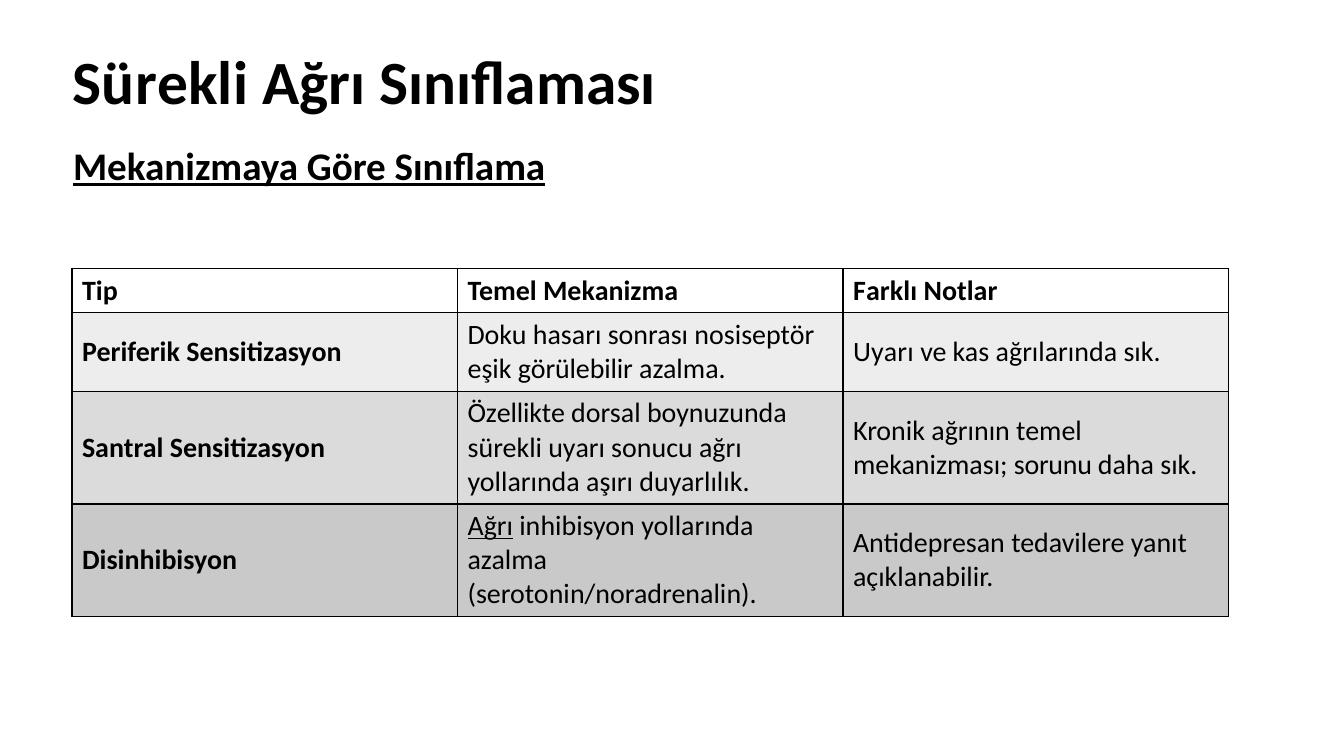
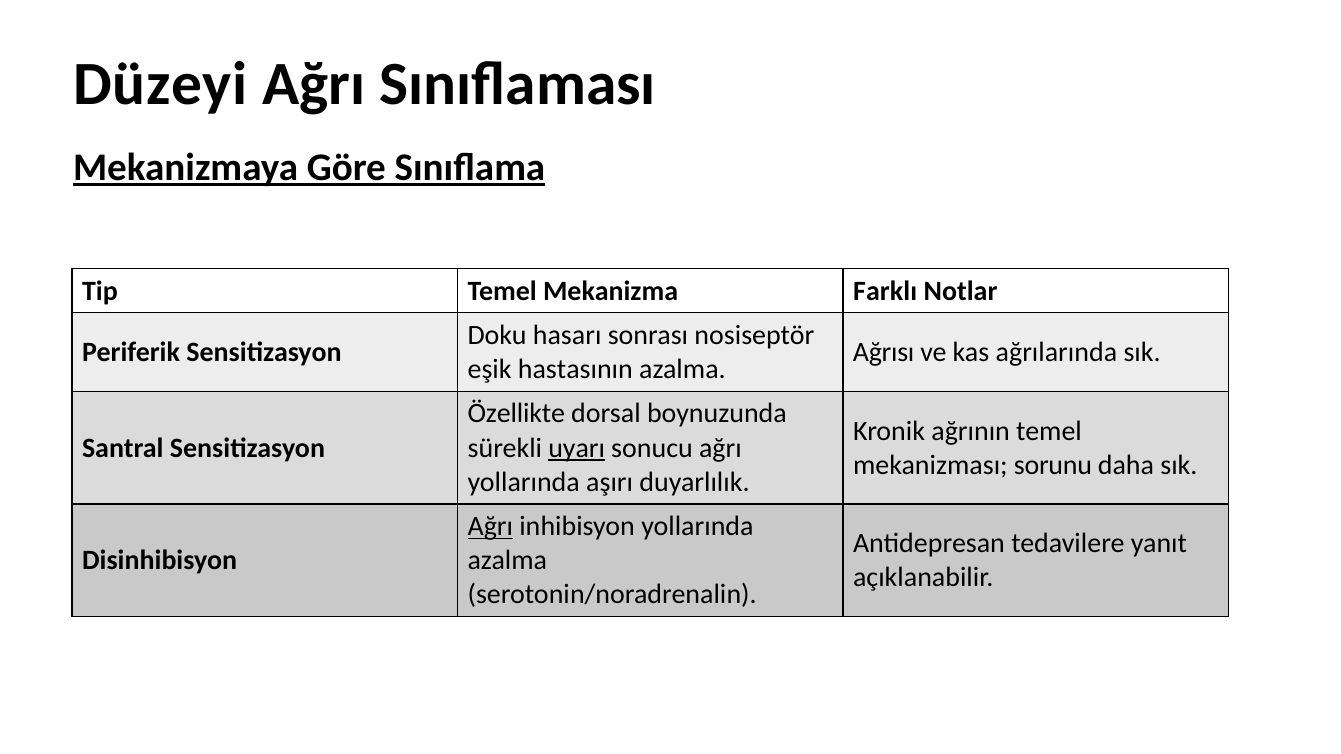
Sürekli: Sürekli -> Düzeyi (160, 84)
Uyarı: Uyarı -> Ağrısı (884, 352)
görülebilir: görülebilir -> hastasının (575, 370)
uyarı underline: none -> present (577, 448)
